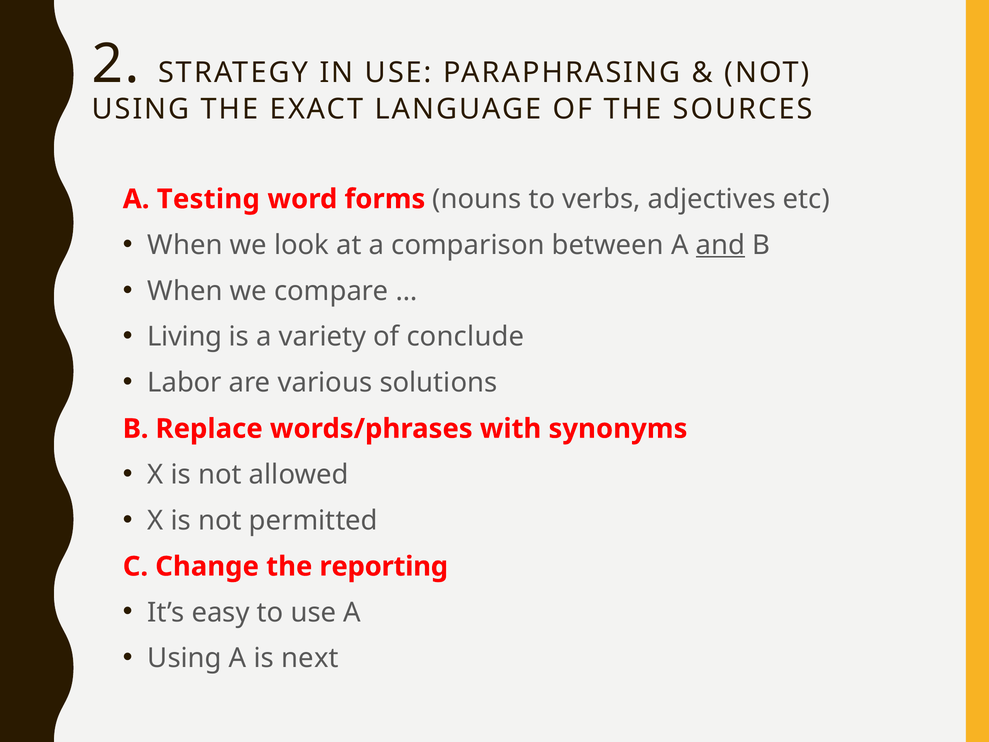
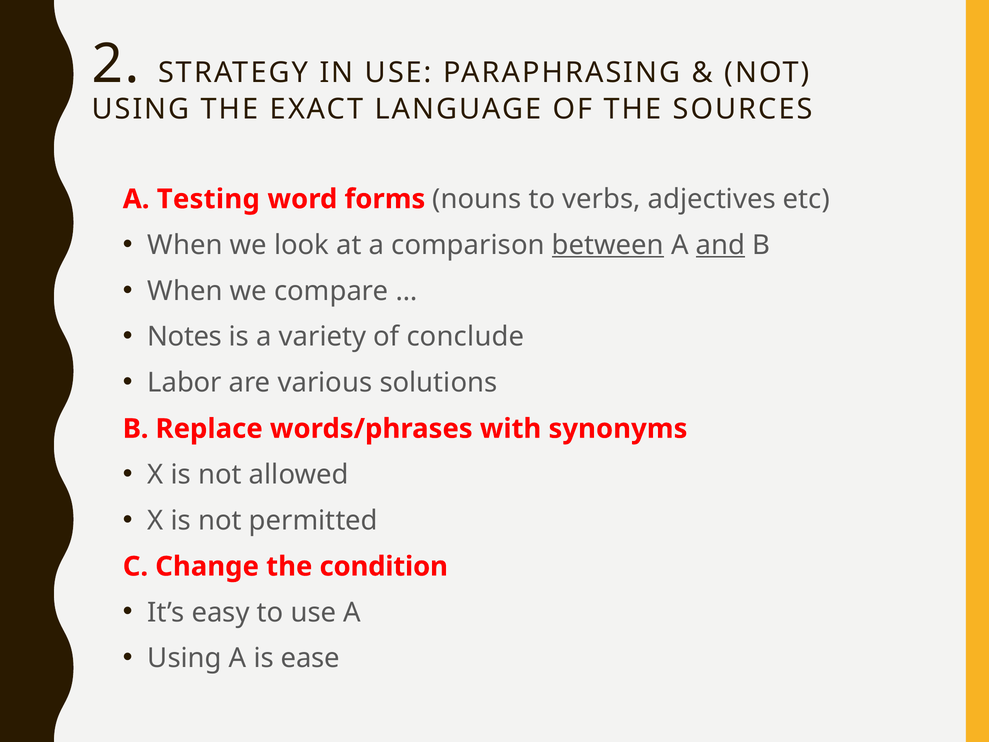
between underline: none -> present (608, 245)
Living: Living -> Notes (185, 337)
reporting: reporting -> condition (384, 566)
next: next -> ease (310, 658)
